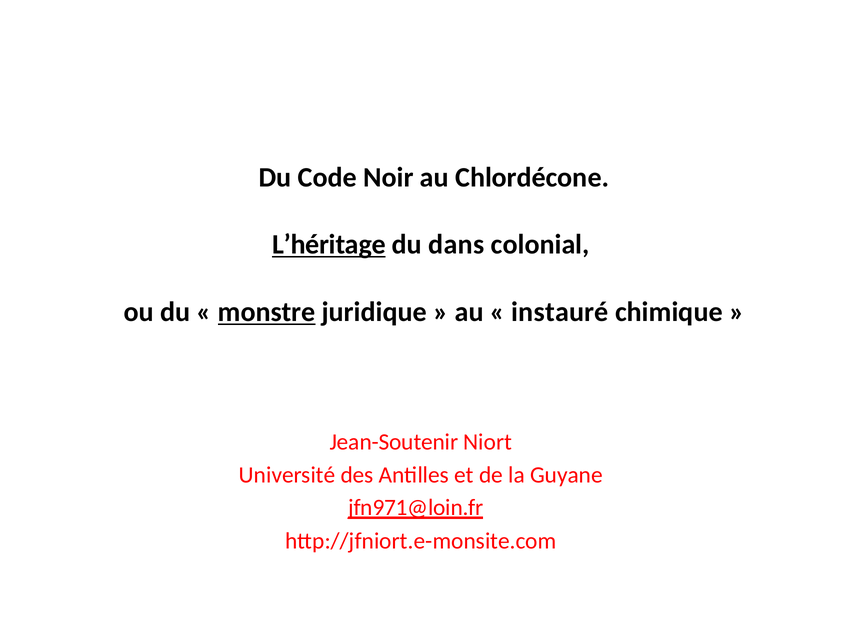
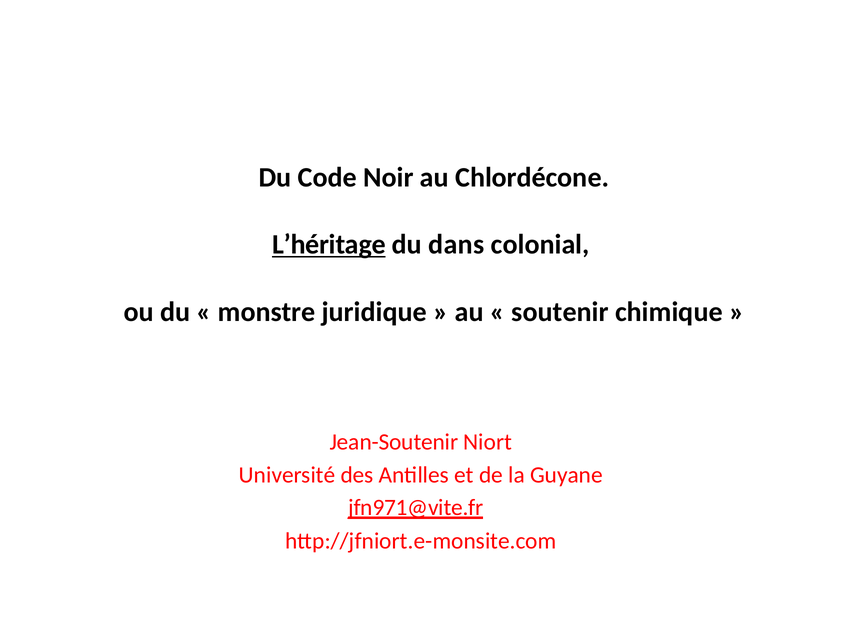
monstre underline: present -> none (267, 312)
instauré: instauré -> soutenir (560, 312)
jfn971@loin.fr: jfn971@loin.fr -> jfn971@vite.fr (416, 507)
